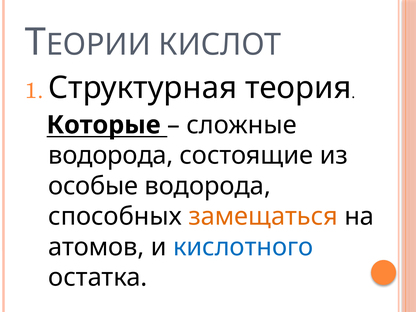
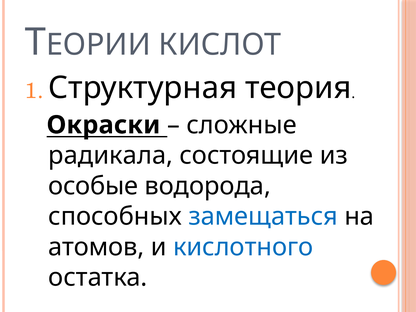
Которые: Которые -> Окраски (103, 125)
водорода: водорода -> радикала (111, 155)
замещаться colour: orange -> blue (263, 216)
